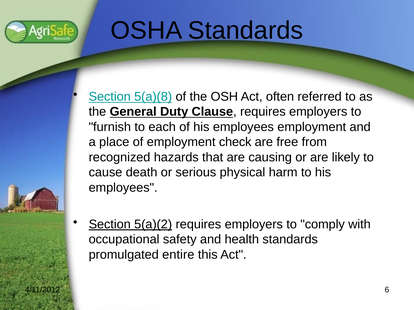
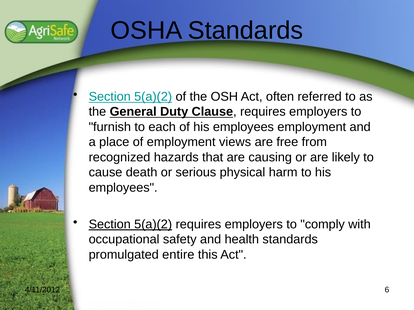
5(a)(8: 5(a)(8 -> 5(a)(2 (153, 97)
check: check -> views (235, 142)
